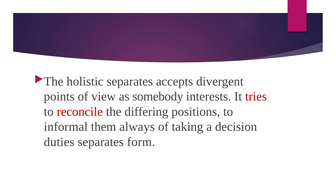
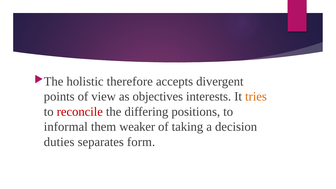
holistic separates: separates -> therefore (130, 81)
somebody: somebody -> objectives (158, 97)
tries colour: red -> orange (256, 97)
always: always -> weaker (137, 127)
